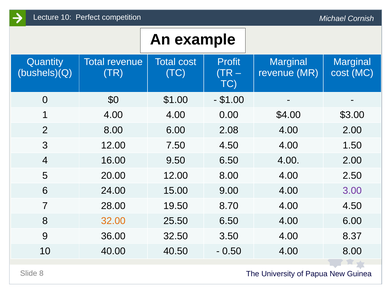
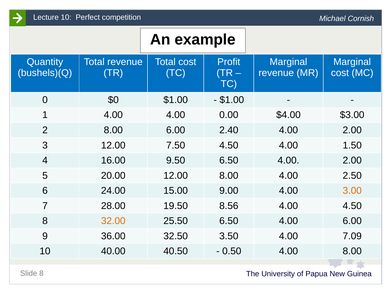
2.08: 2.08 -> 2.40 (229, 130)
3.00 colour: purple -> orange (352, 191)
8.70: 8.70 -> 8.56 (229, 206)
8.37: 8.37 -> 7.09 (352, 236)
